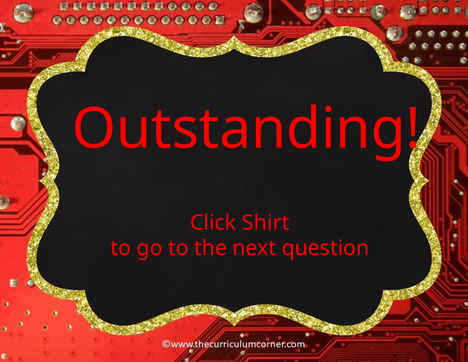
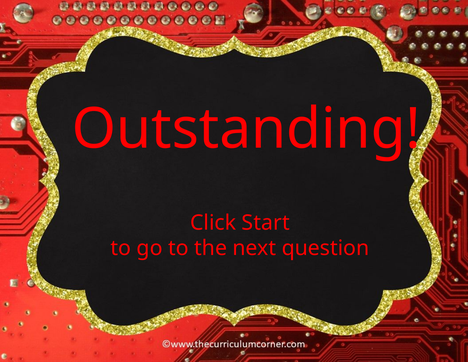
Shirt: Shirt -> Start (266, 223)
